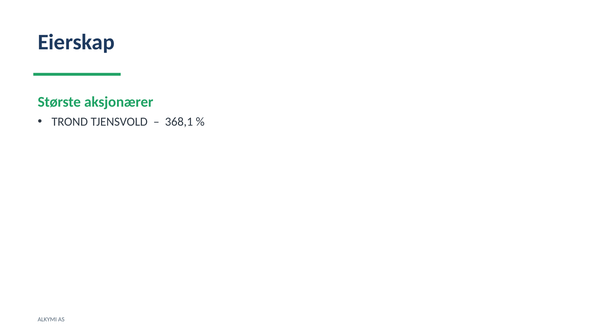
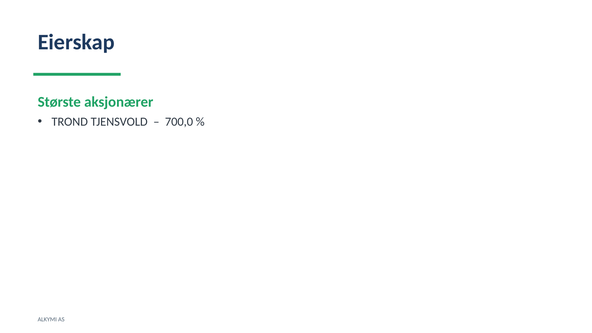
368,1: 368,1 -> 700,0 (179, 122)
